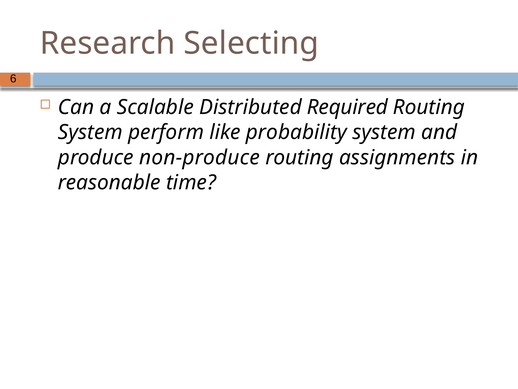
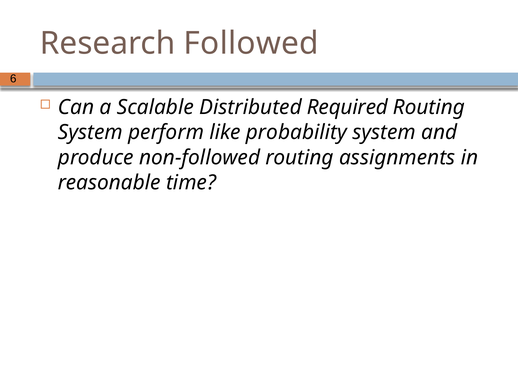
Selecting: Selecting -> Followed (251, 43)
non-produce: non-produce -> non-followed (200, 157)
